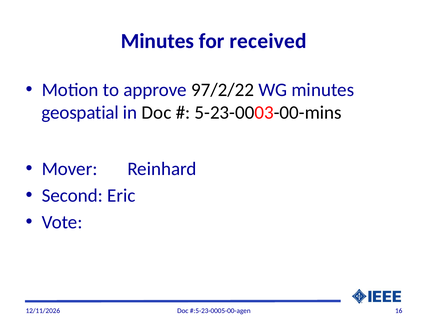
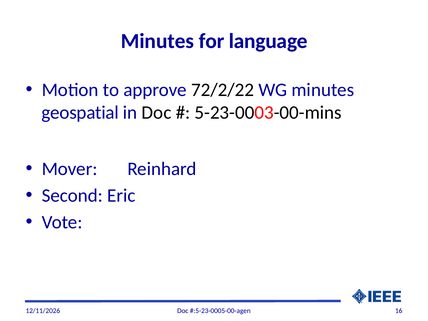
received: received -> language (268, 41)
97/2/22: 97/2/22 -> 72/2/22 (223, 90)
